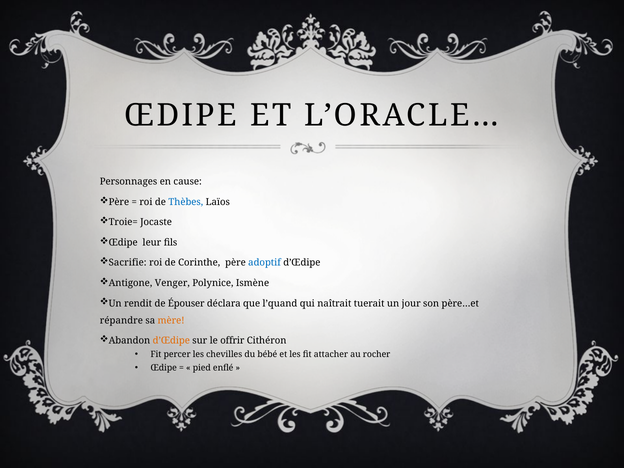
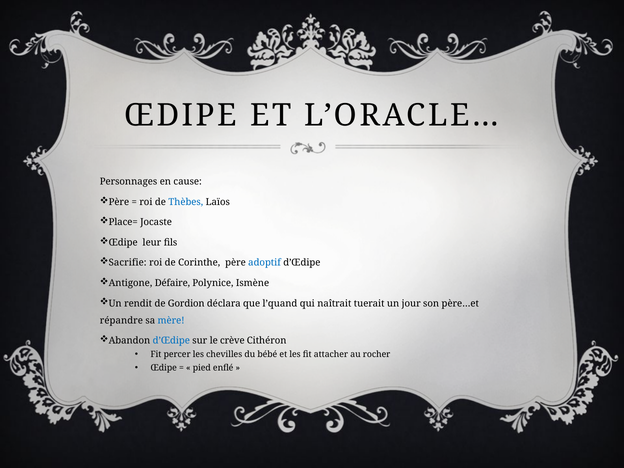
Troie=: Troie= -> Place= (123, 222)
Venger: Venger -> Défaire (172, 283)
Épouser: Épouser -> Gordion (186, 303)
mère colour: orange -> blue (171, 321)
d’Œdipe colour: orange -> blue (171, 341)
offrir: offrir -> crève (232, 341)
